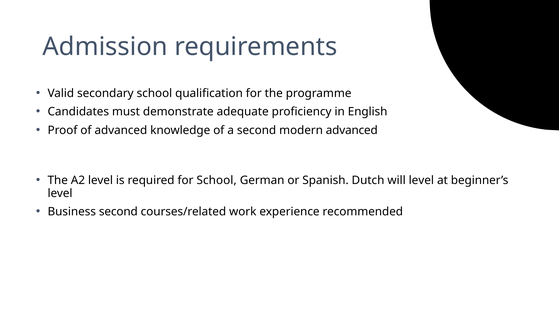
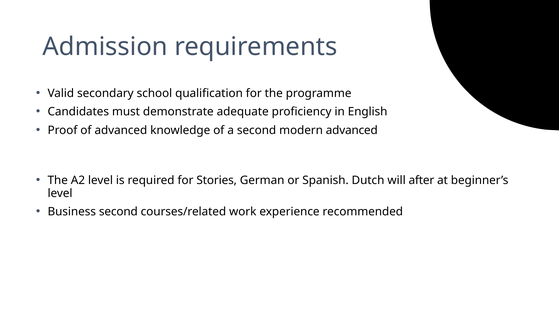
for School: School -> Stories (217, 181)
will level: level -> after (421, 181)
